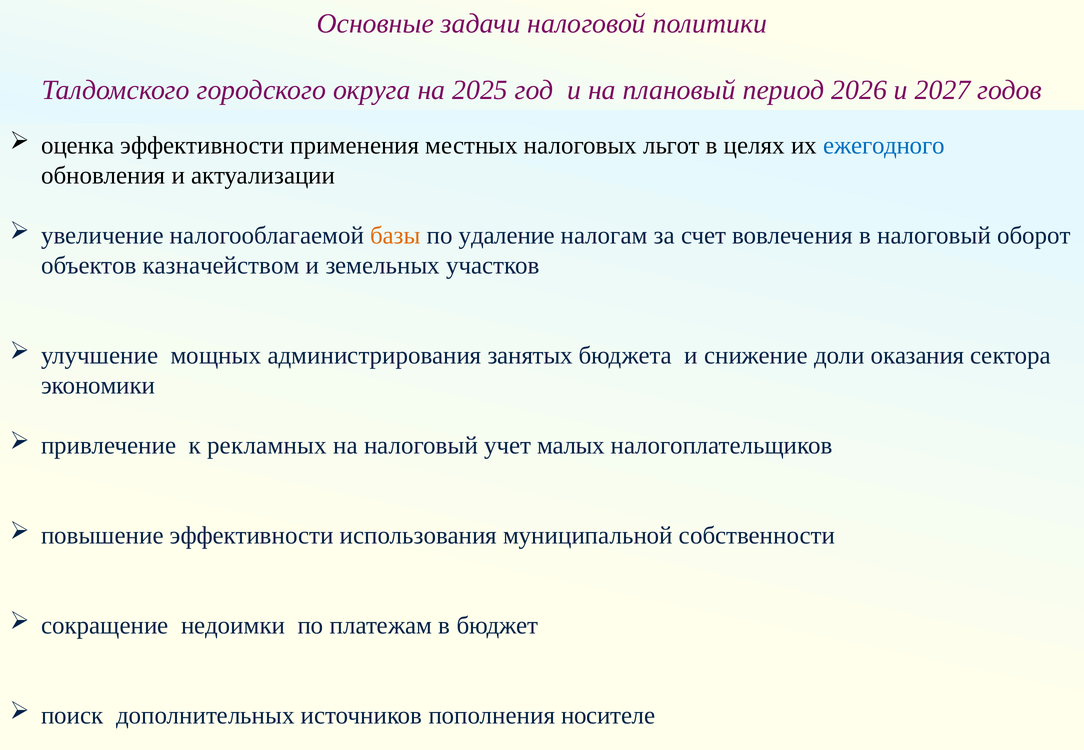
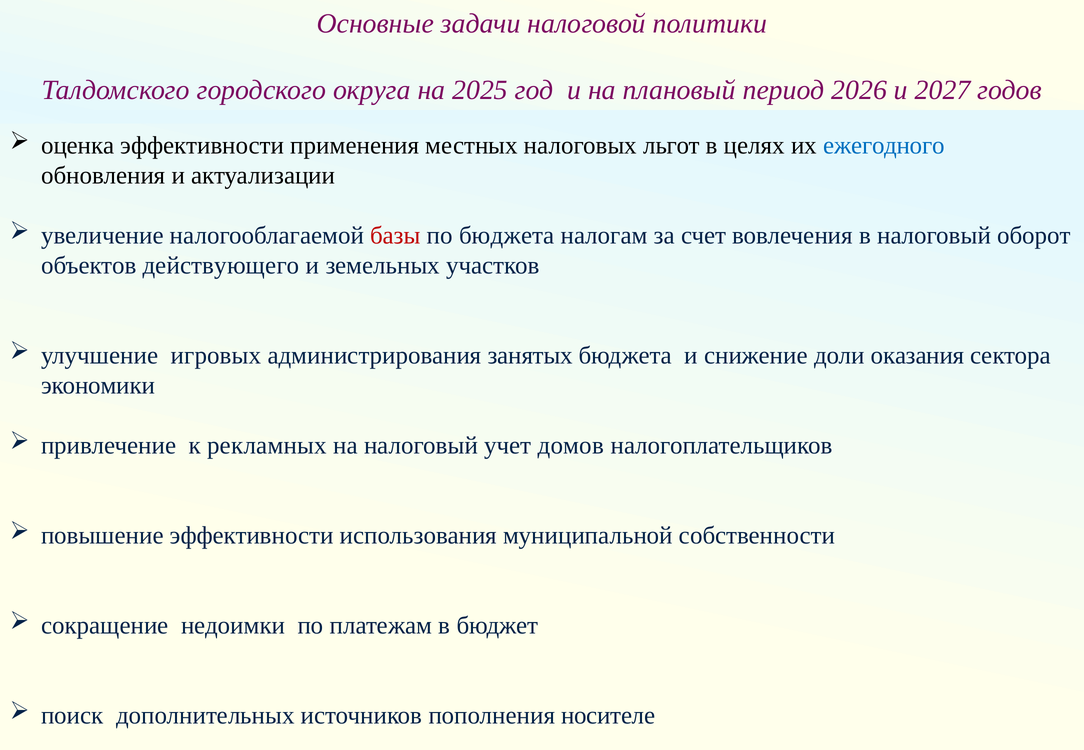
базы colour: orange -> red (395, 235)
по удаление: удаление -> бюджета (507, 235)
казначейством: казначейством -> действующего (221, 265)
мощных: мощных -> игровых (216, 355)
малых: малых -> домов (571, 446)
